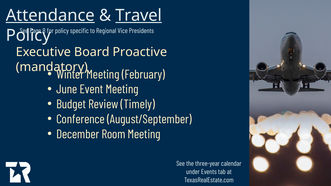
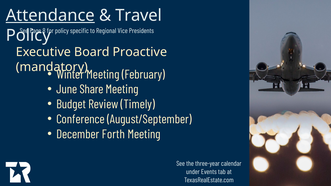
Travel underline: present -> none (139, 15)
Event: Event -> Share (91, 89)
Room: Room -> Forth (113, 134)
